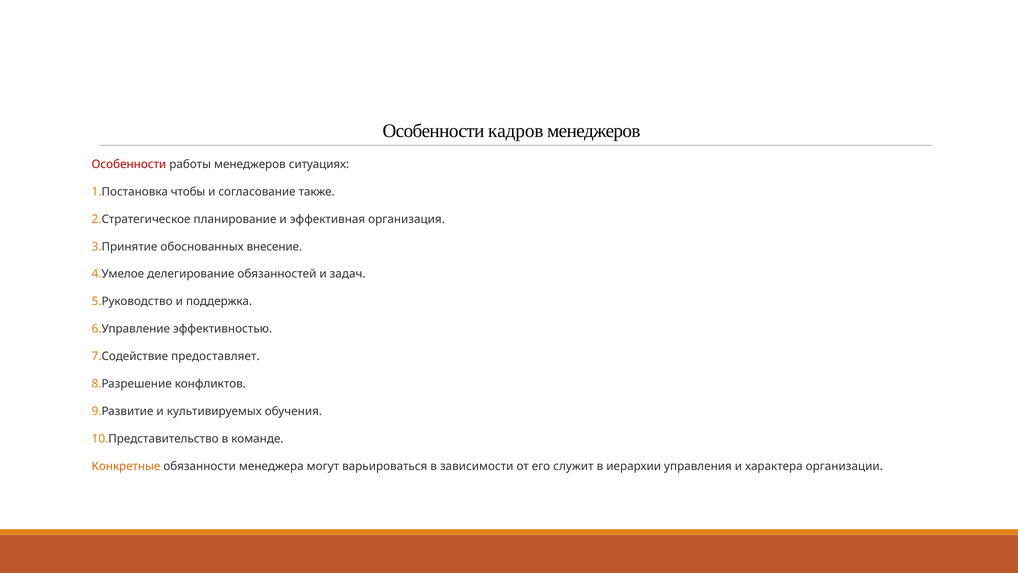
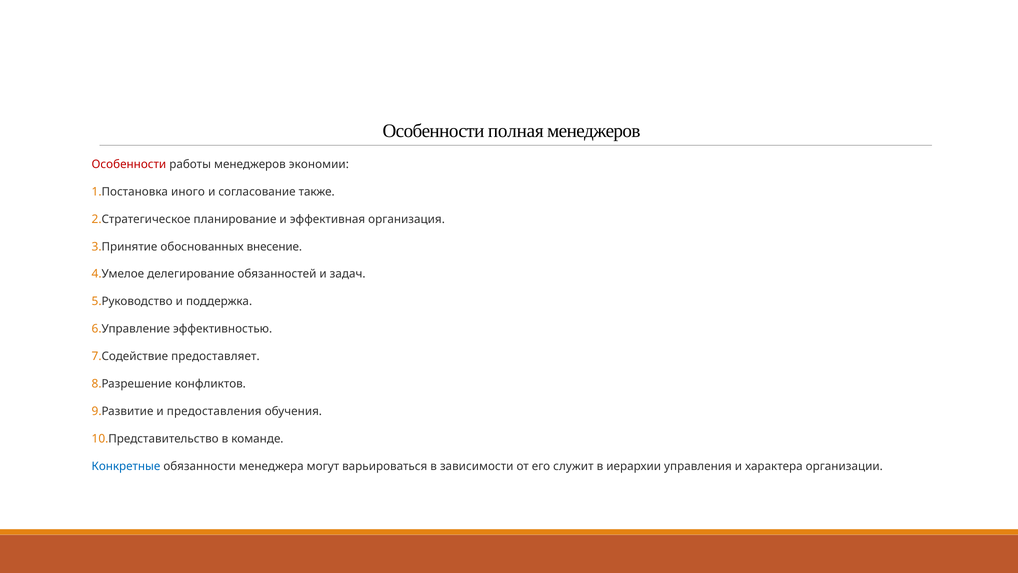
кадров: кадров -> полная (516, 131)
ситуациях: ситуациях -> экономии (319, 164)
чтобы: чтобы -> иного (188, 192)
культивируемых: культивируемых -> предоставления (214, 411)
Конкретные colour: orange -> blue (126, 466)
